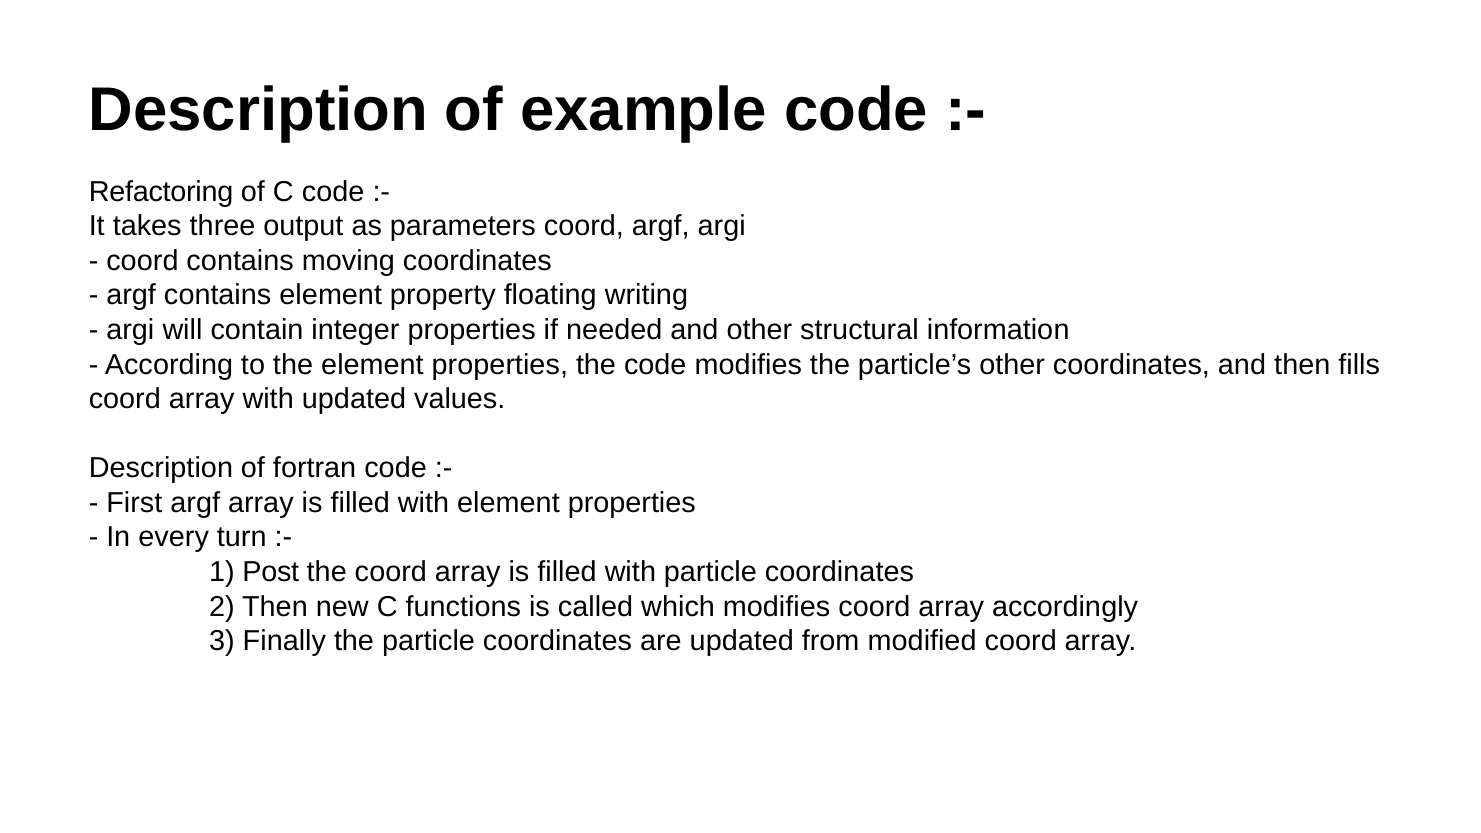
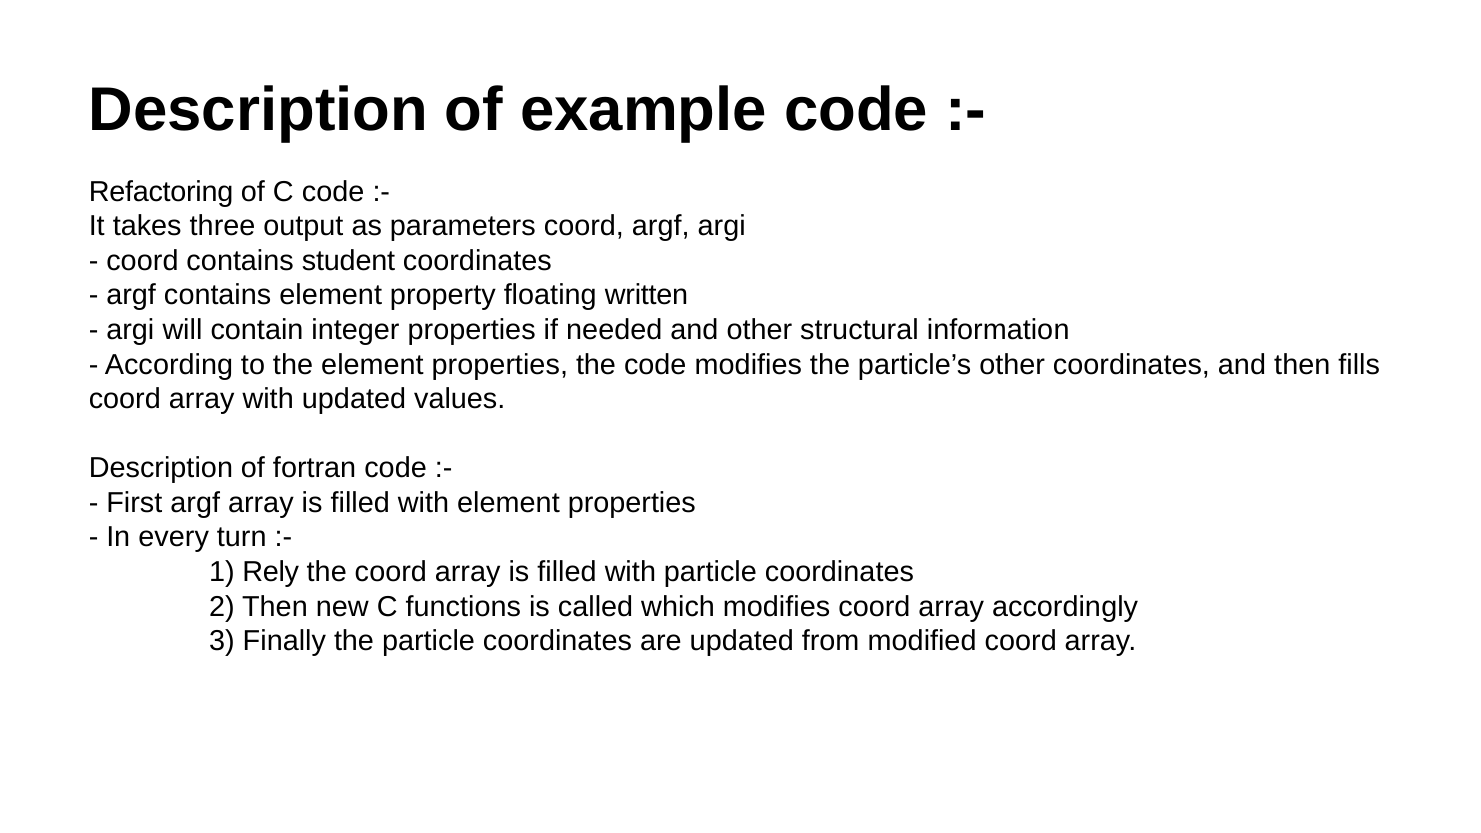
moving: moving -> student (348, 261)
writing: writing -> written (647, 295)
Post: Post -> Rely (271, 572)
